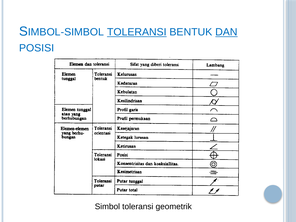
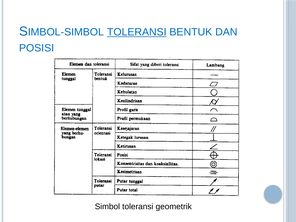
DAN underline: present -> none (226, 32)
